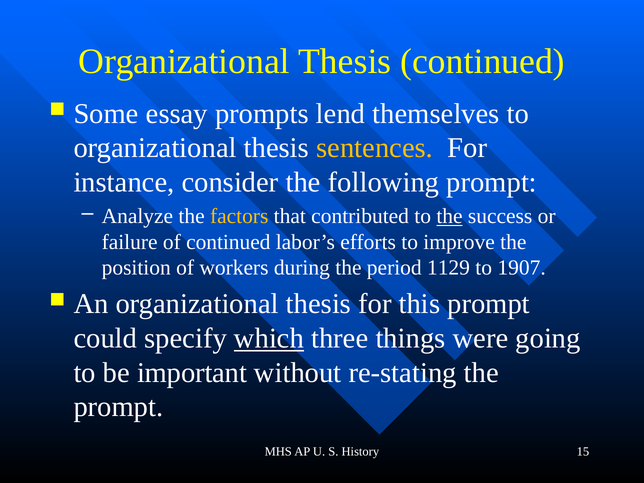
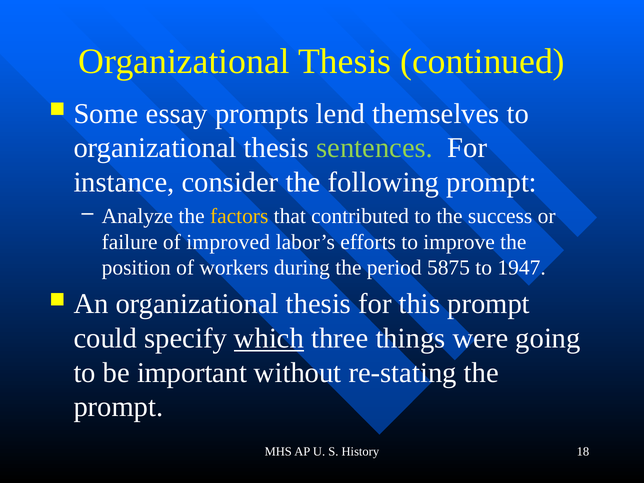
sentences colour: yellow -> light green (375, 148)
the underline: present -> none (449, 216)
of continued: continued -> improved (228, 242)
1129: 1129 -> 5875 (448, 268)
1907: 1907 -> 1947 (522, 268)
15: 15 -> 18 (583, 452)
